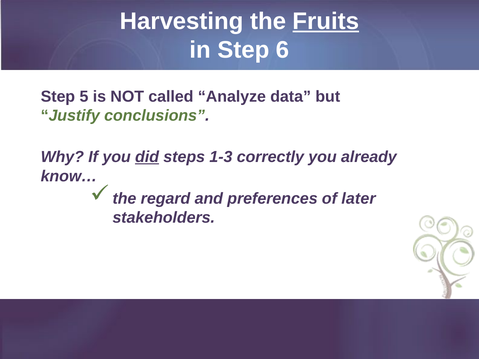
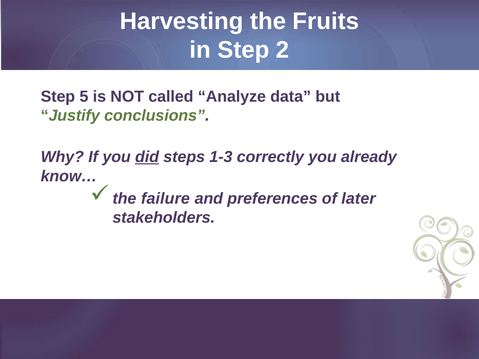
Fruits underline: present -> none (326, 21)
6: 6 -> 2 (283, 50)
regard: regard -> failure (165, 199)
